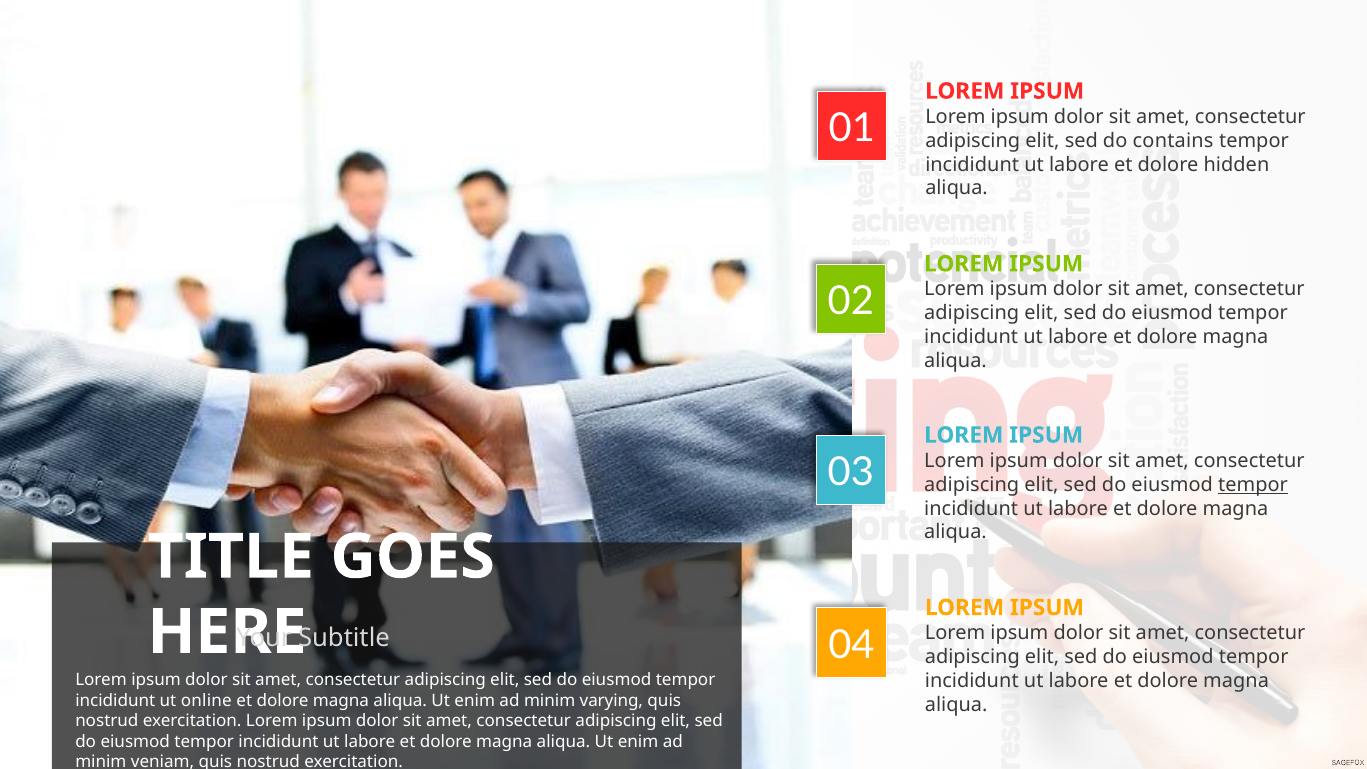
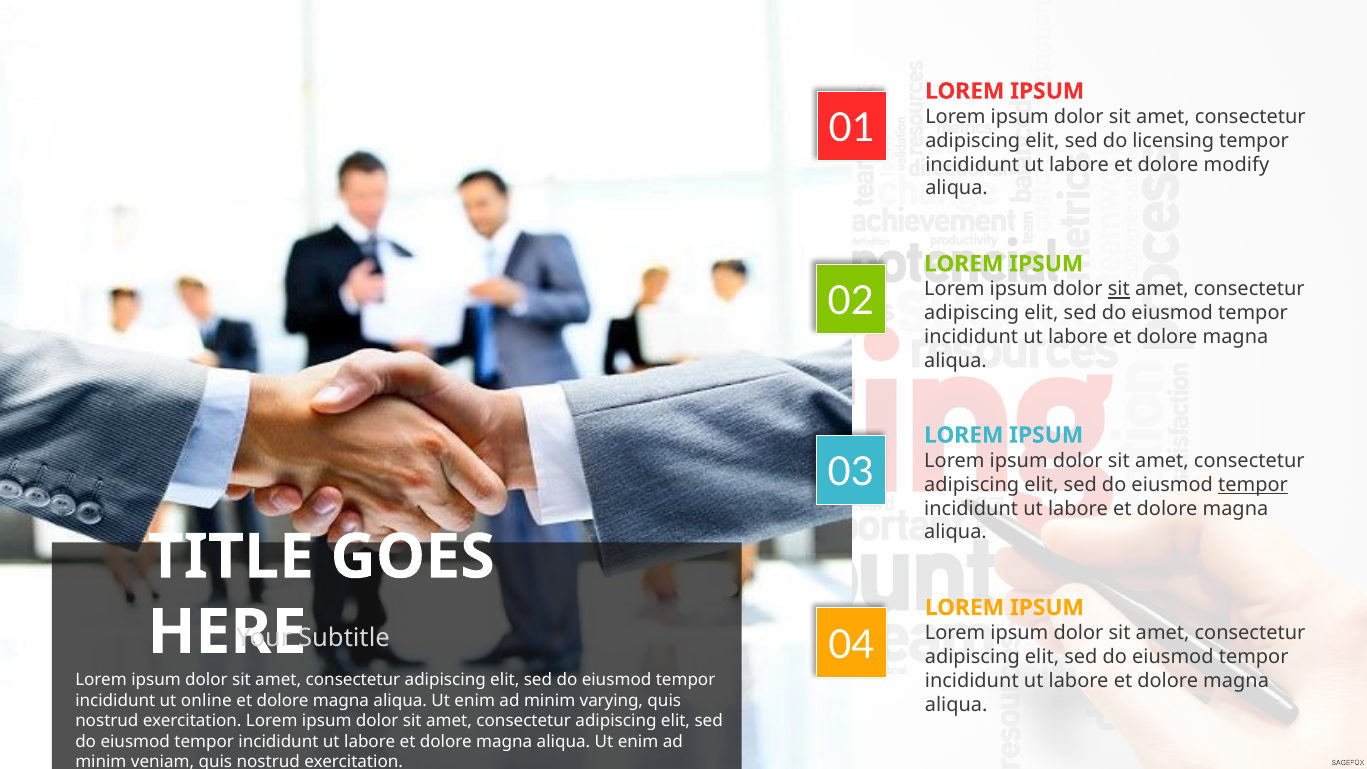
contains: contains -> licensing (1173, 141)
hidden: hidden -> modify (1236, 164)
sit underline: none -> present (1119, 289)
